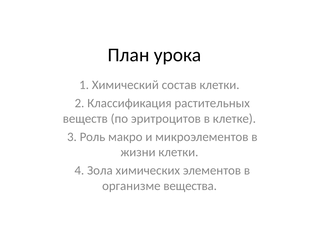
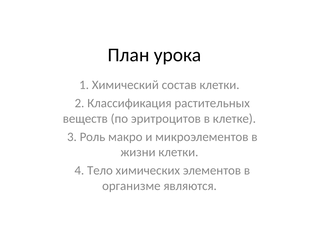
Зола: Зола -> Тело (100, 171)
вещества: вещества -> являются (190, 186)
